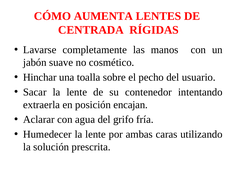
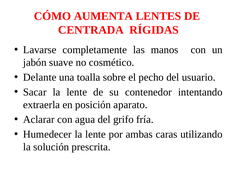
Hinchar: Hinchar -> Delante (40, 77)
encajan: encajan -> aparato (131, 105)
